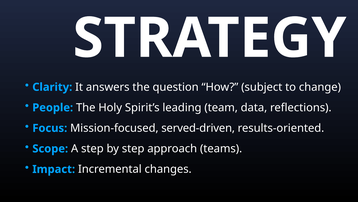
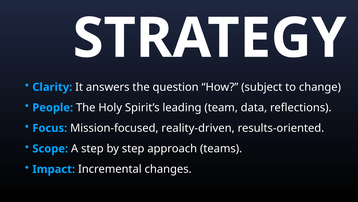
served-driven: served-driven -> reality-driven (198, 128)
